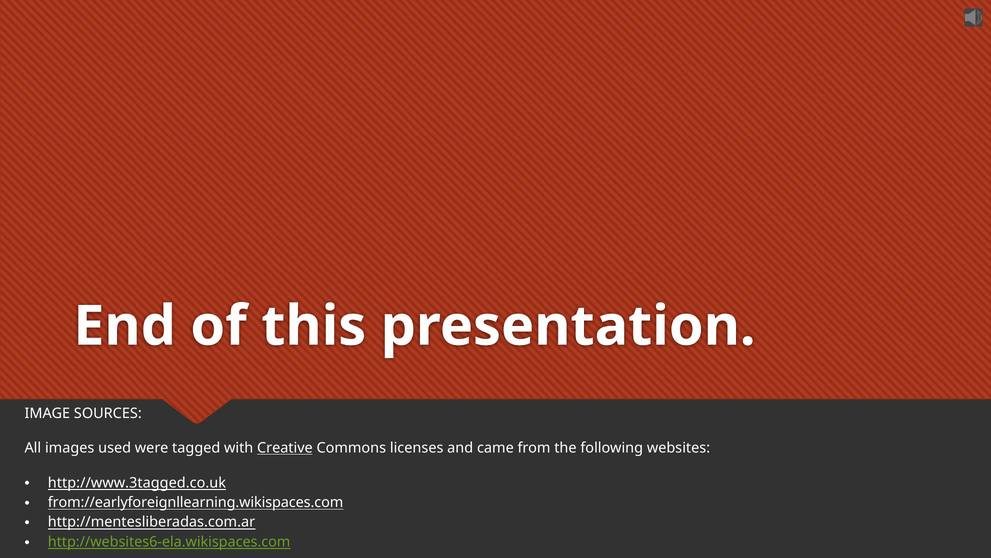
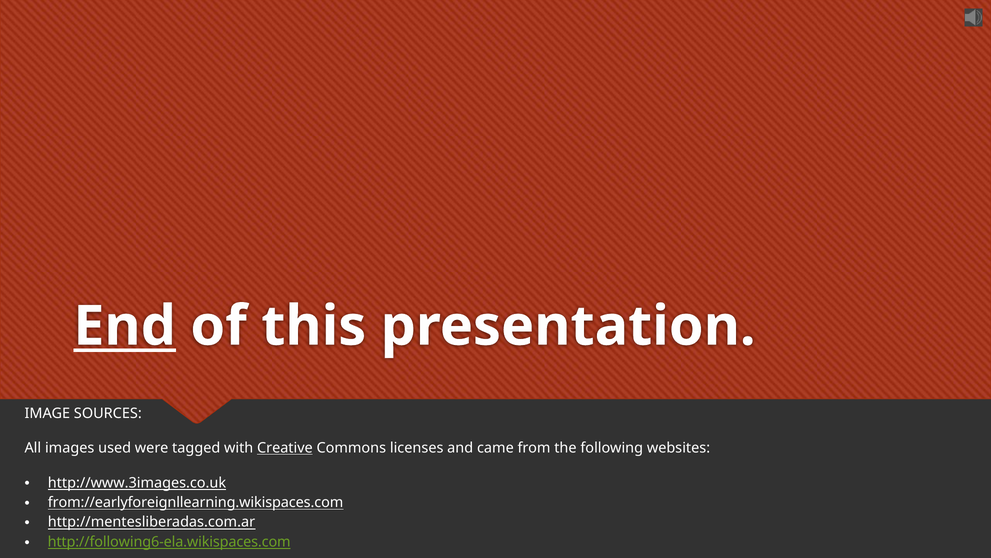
End underline: none -> present (125, 326)
http://www.3tagged.co.uk: http://www.3tagged.co.uk -> http://www.3images.co.uk (137, 482)
http://websites6-ela.wikispaces.com: http://websites6-ela.wikispaces.com -> http://following6-ela.wikispaces.com (169, 541)
